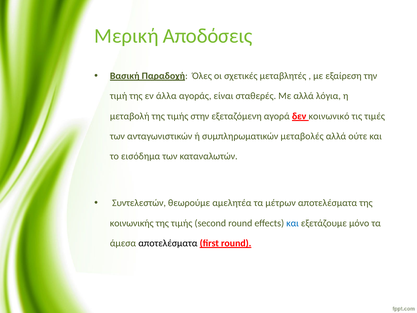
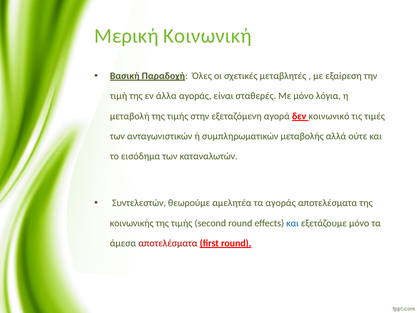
Αποδόσεις: Αποδόσεις -> Κοινωνική (207, 36)
Με αλλά: αλλά -> μόνο (304, 96)
μεταβολές: μεταβολές -> μεταβολής (302, 136)
τα μέτρων: μέτρων -> αγοράς (281, 203)
αποτελέσματα colour: black -> red (168, 243)
